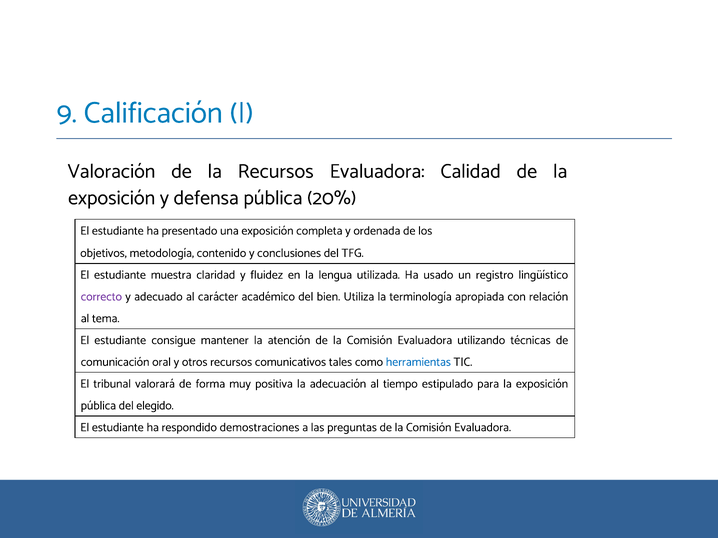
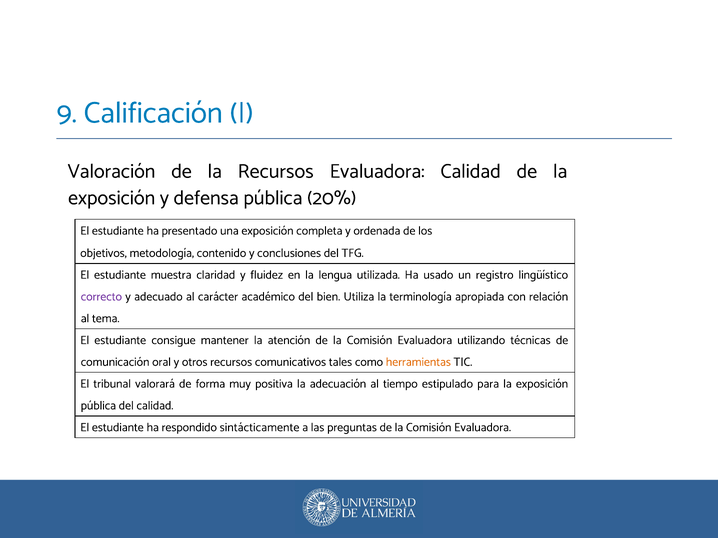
herramientas colour: blue -> orange (418, 362)
del elegido: elegido -> calidad (155, 406)
demostraciones: demostraciones -> sintácticamente (260, 428)
